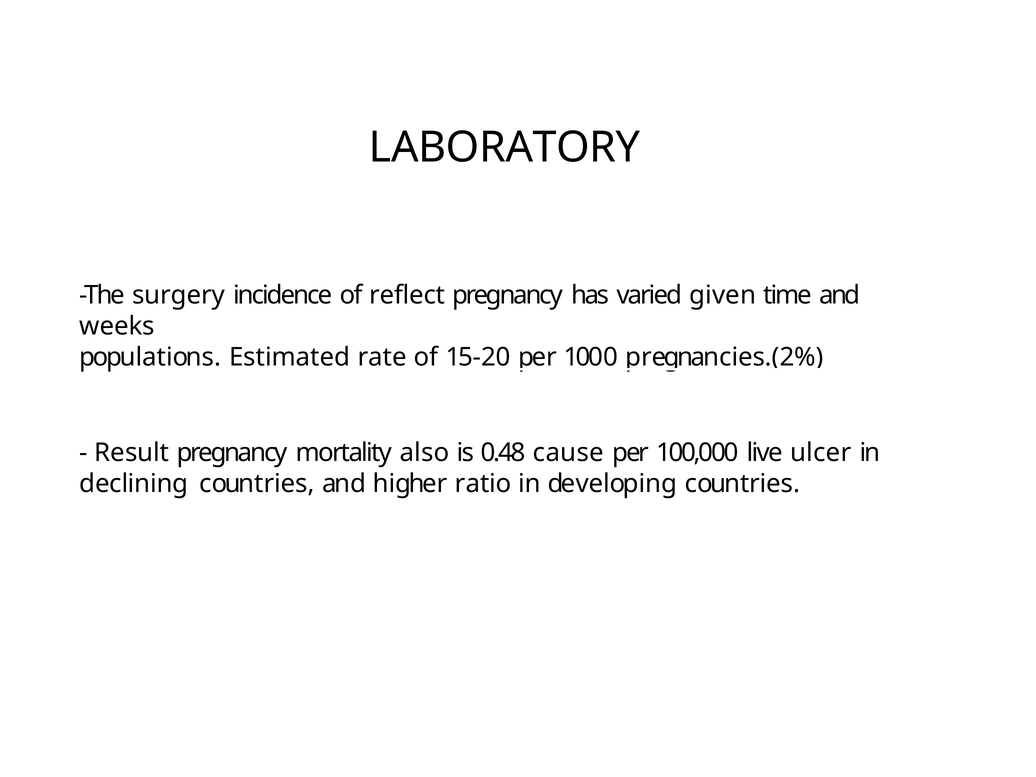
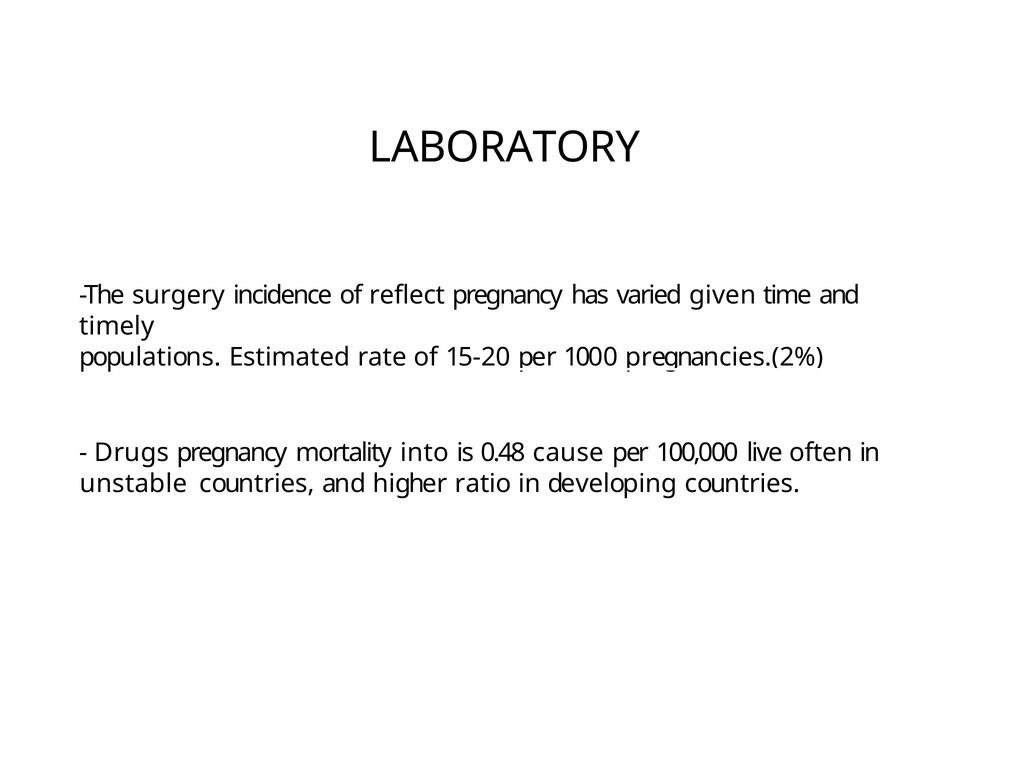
weeks: weeks -> timely (117, 326)
Result: Result -> Drugs (132, 453)
also: also -> into (425, 453)
ulcer: ulcer -> often (821, 453)
declining: declining -> unstable (134, 484)
